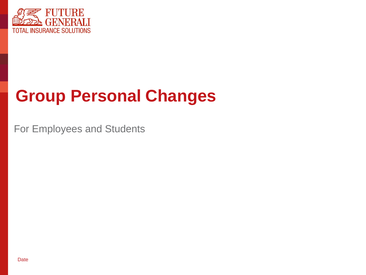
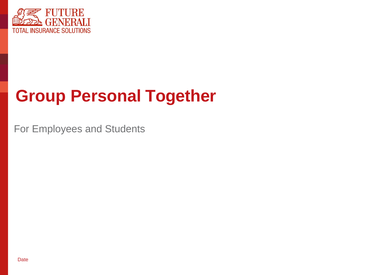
Changes: Changes -> Together (181, 96)
